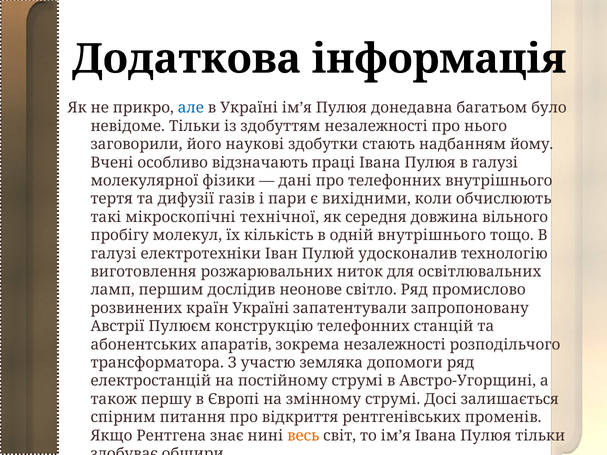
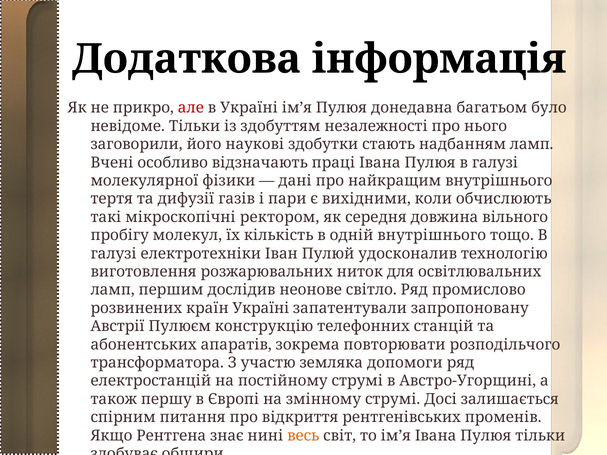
але colour: blue -> red (191, 108)
надбанням йому: йому -> ламп (532, 144)
про телефонних: телефонних -> найкращим (395, 181)
технічної: технічної -> ректором (280, 217)
зокрема незалежності: незалежності -> повторювати (395, 345)
